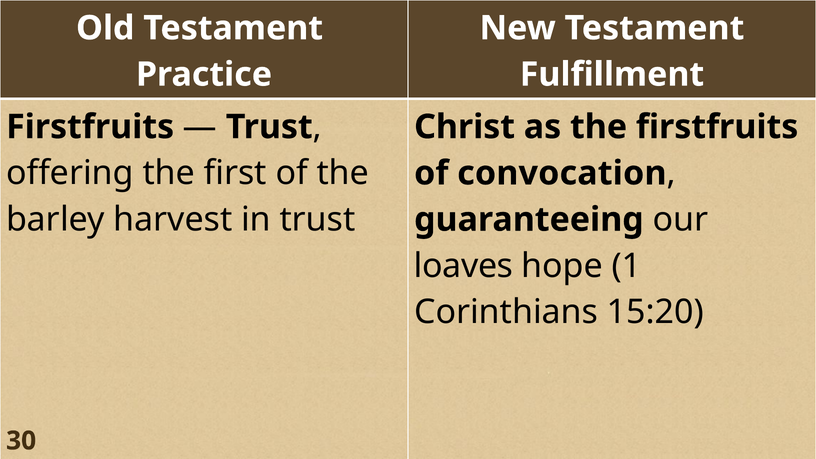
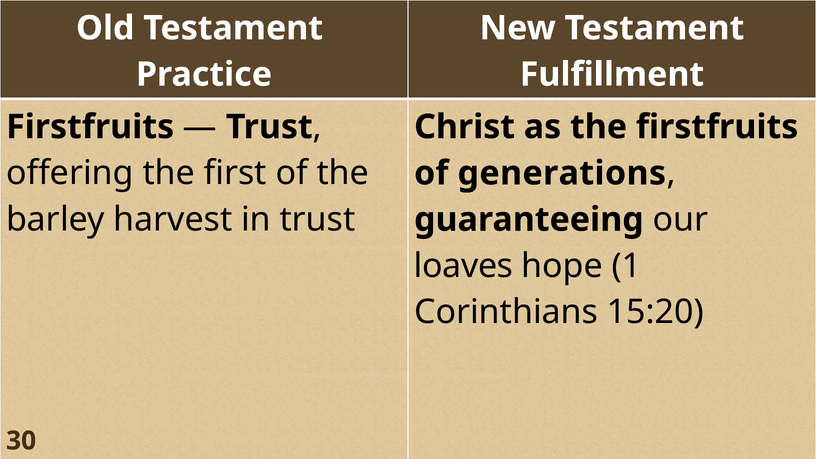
convocation: convocation -> generations (562, 173)
